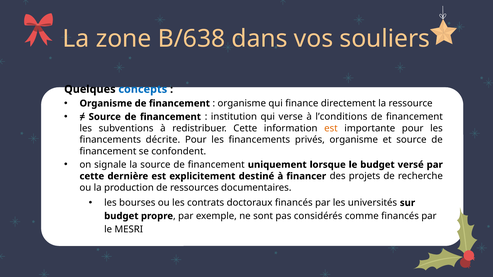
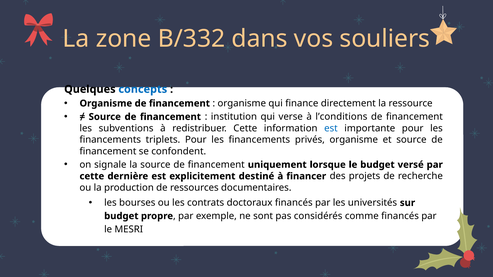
B/638: B/638 -> B/332 (192, 39)
est colour: orange -> blue (331, 128)
décrite: décrite -> triplets (163, 140)
